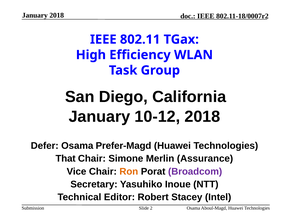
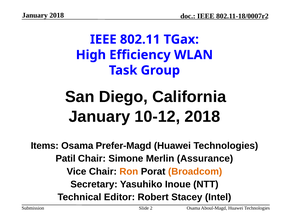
Defer: Defer -> Items (45, 146)
That: That -> Patil (66, 158)
Broadcom colour: purple -> orange (195, 171)
